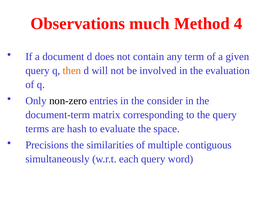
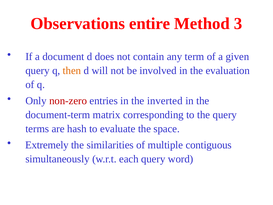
much: much -> entire (150, 24)
4: 4 -> 3 (238, 24)
non-zero colour: black -> red (68, 101)
consider: consider -> inverted (165, 101)
Precisions: Precisions -> Extremely (47, 145)
